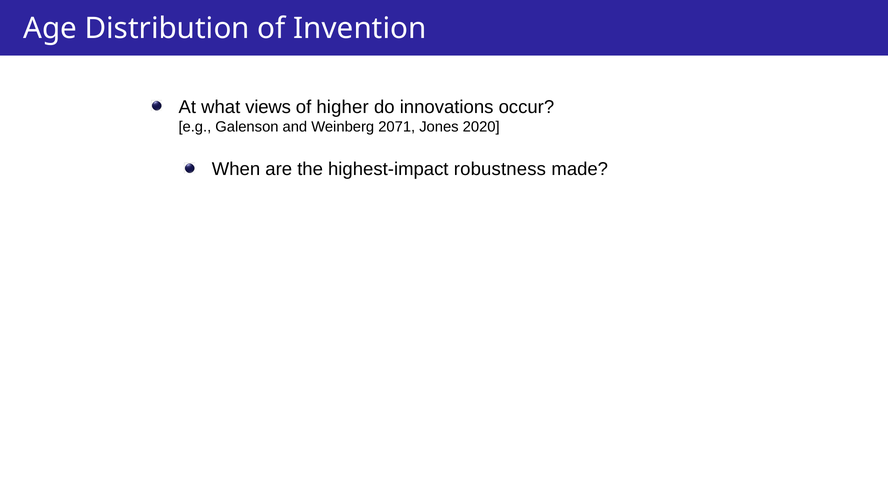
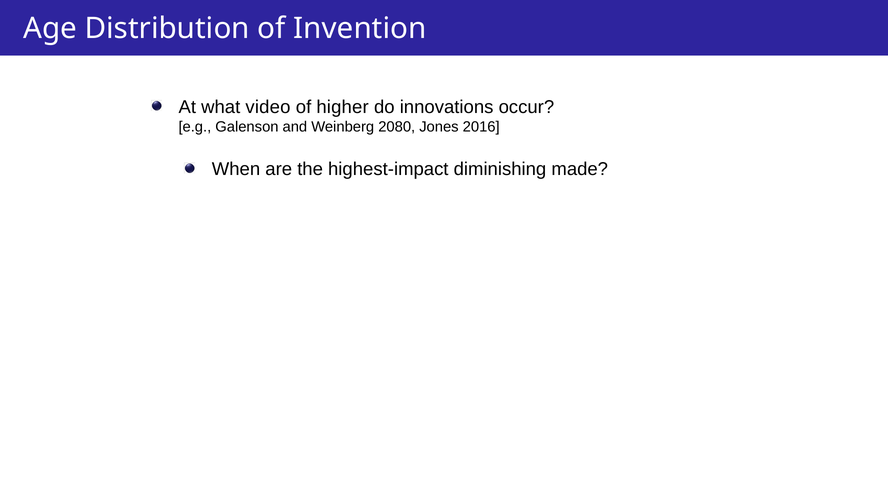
views: views -> video (268, 107)
2071: 2071 -> 2080 (397, 127)
2020: 2020 -> 2016 (481, 127)
robustness: robustness -> diminishing (500, 169)
